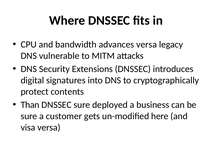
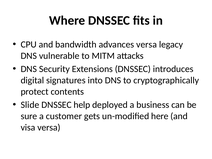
Than: Than -> Slide (30, 105)
DNSSEC sure: sure -> help (82, 105)
